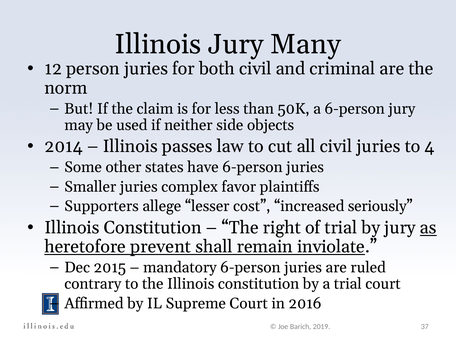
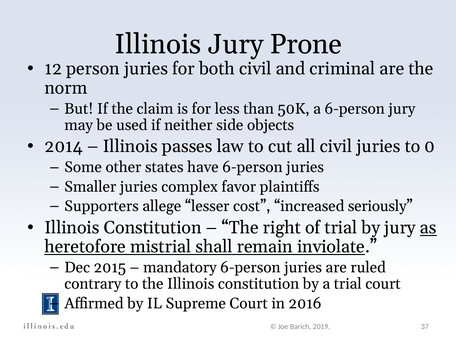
Many: Many -> Prone (306, 44)
4: 4 -> 0 (430, 146)
prevent: prevent -> mistrial (161, 247)
